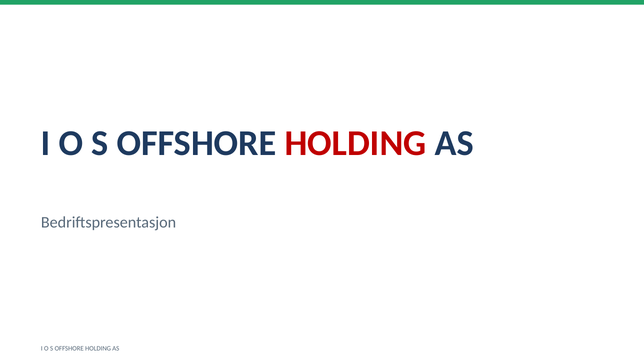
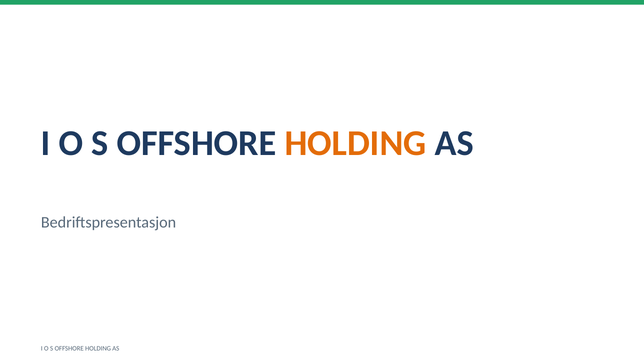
HOLDING colour: red -> orange (356, 143)
